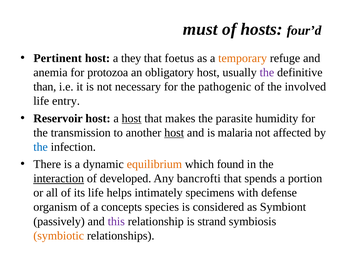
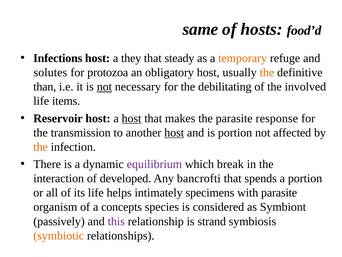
must: must -> same (200, 29)
four’d: four’d -> food’d (304, 30)
Pertinent: Pertinent -> Infections (58, 58)
foetus: foetus -> steady (179, 58)
anemia: anemia -> solutes (50, 72)
the colour: purple -> orange (267, 72)
not underline: none -> present (104, 87)
pathogenic: pathogenic -> debilitating (225, 87)
entry: entry -> items (66, 101)
humidity: humidity -> response (277, 118)
is malaria: malaria -> portion (235, 132)
the colour: blue -> orange (41, 147)
equilibrium colour: orange -> purple (154, 164)
found: found -> break (230, 164)
interaction underline: present -> none (59, 178)
with defense: defense -> parasite (279, 192)
